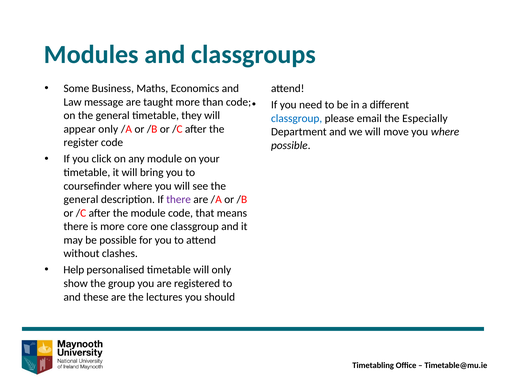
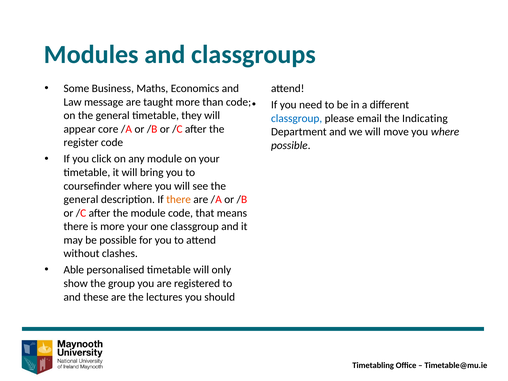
Especially: Especially -> Indicating (425, 118)
appear only: only -> core (108, 129)
there colour: purple -> orange (179, 199)
more core: core -> your (138, 227)
Help: Help -> Able (74, 270)
